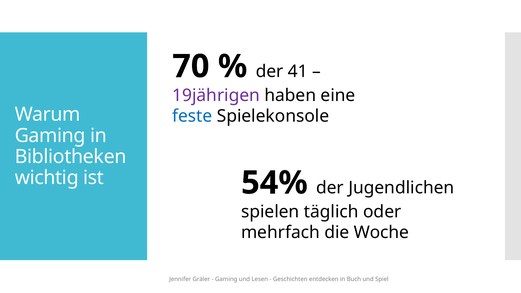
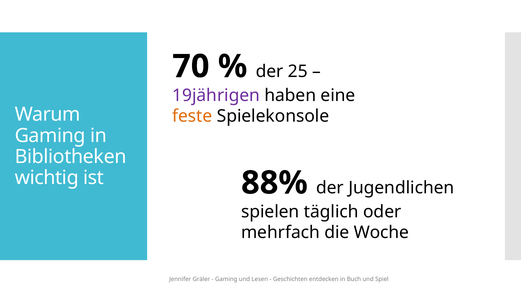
41: 41 -> 25 (298, 71)
feste colour: blue -> orange (192, 116)
54%: 54% -> 88% (274, 183)
